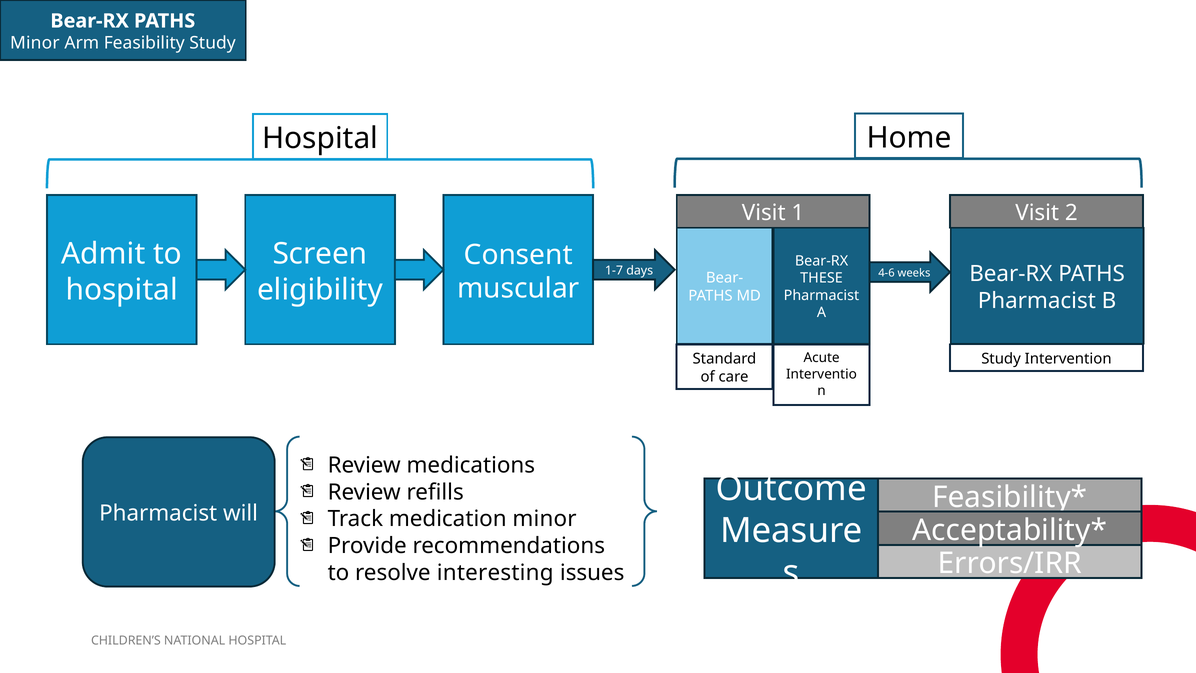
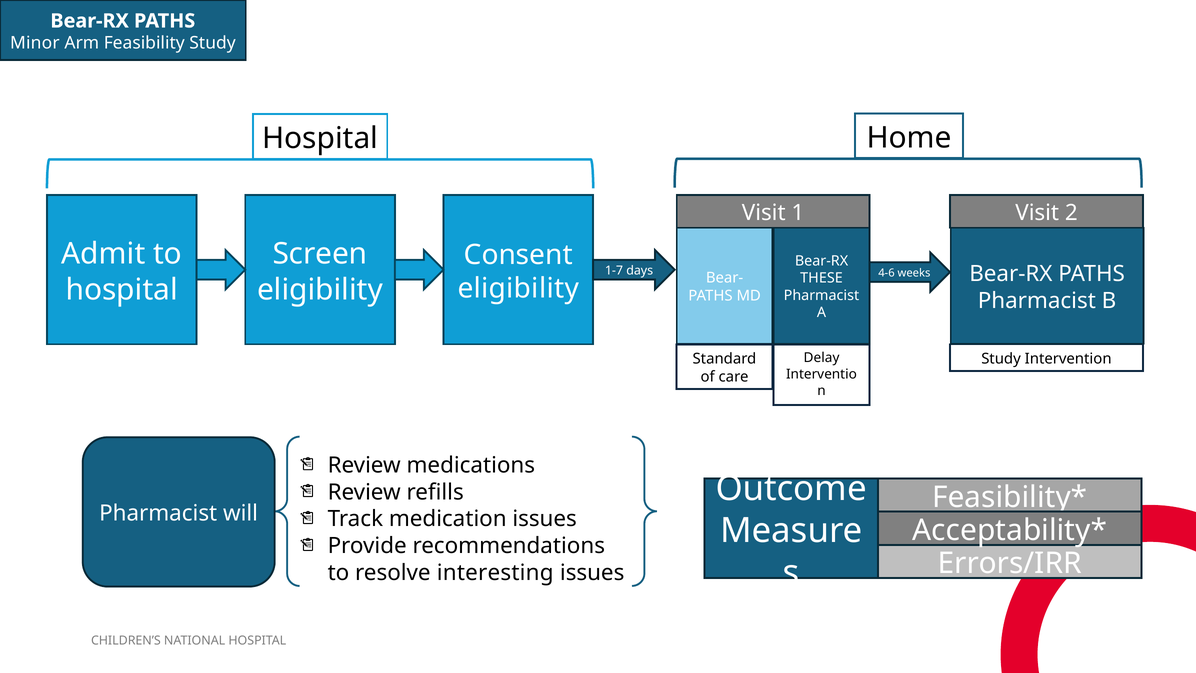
muscular: muscular -> eligibility (518, 288)
Acute: Acute -> Delay (822, 358)
medication minor: minor -> issues (545, 519)
